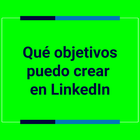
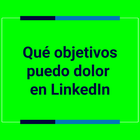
crear: crear -> dolor (92, 71)
